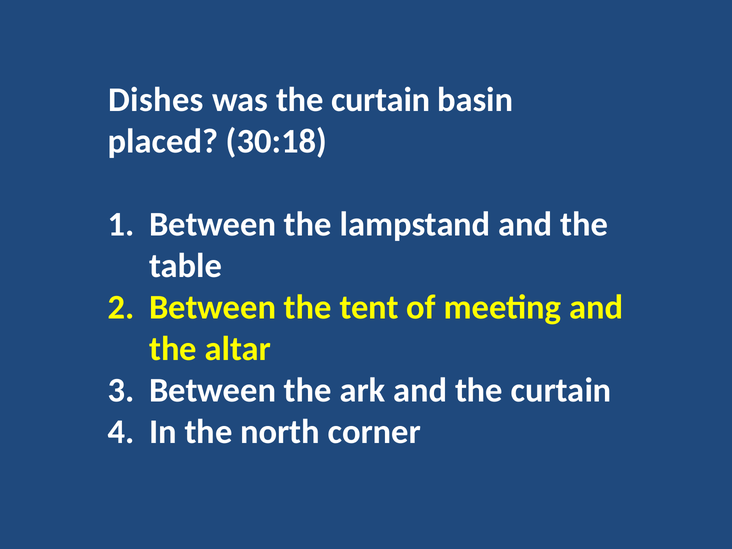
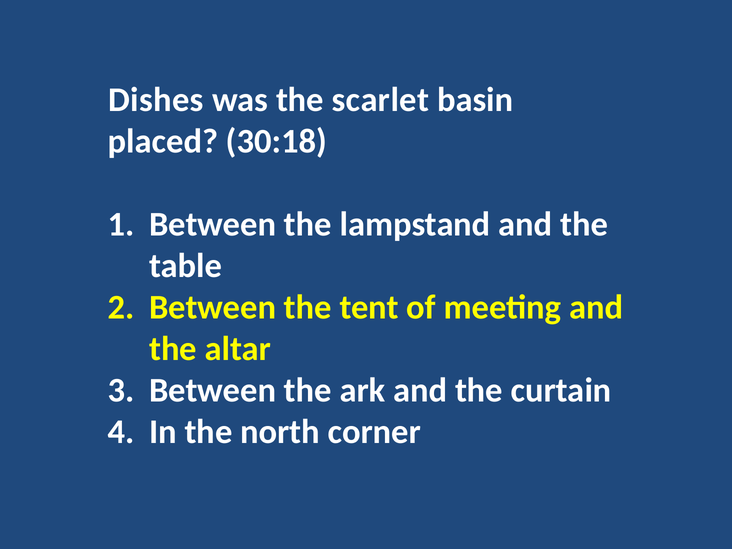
was the curtain: curtain -> scarlet (380, 100)
